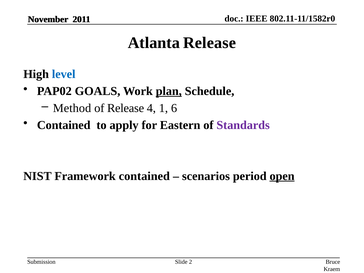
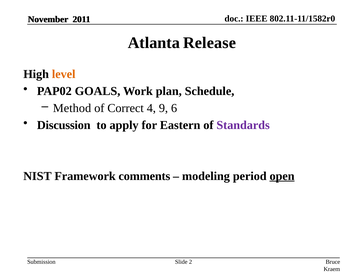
level colour: blue -> orange (64, 74)
plan underline: present -> none (169, 91)
of Release: Release -> Correct (126, 108)
1: 1 -> 9 (163, 108)
Contained: Contained -> Discussion (64, 125)
Framework contained: contained -> comments (144, 176)
scenarios: scenarios -> modeling (206, 176)
